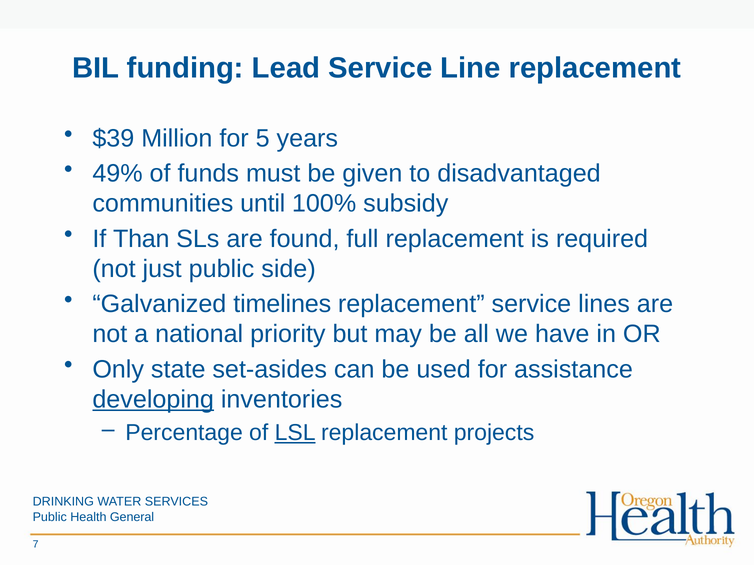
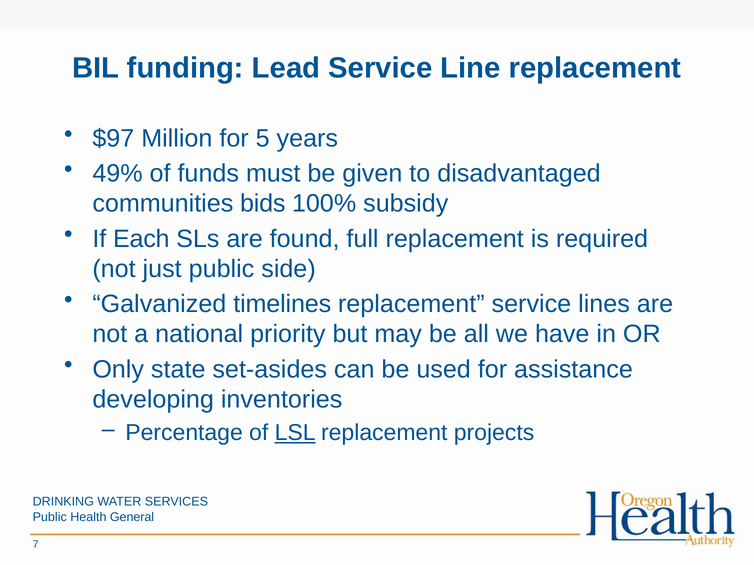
$39: $39 -> $97 (113, 138)
until: until -> bids (263, 204)
Than: Than -> Each (141, 239)
developing underline: present -> none (153, 400)
